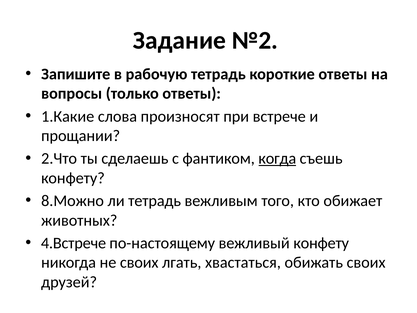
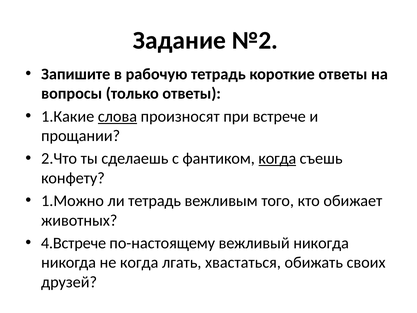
слова underline: none -> present (117, 116)
8.Можно: 8.Можно -> 1.Можно (73, 201)
вежливый конфету: конфету -> никогда (321, 243)
не своих: своих -> когда (139, 262)
